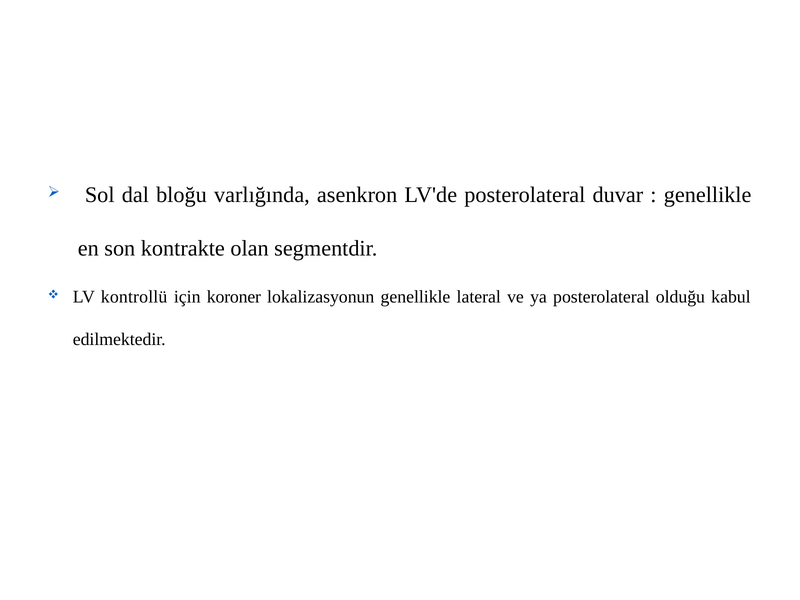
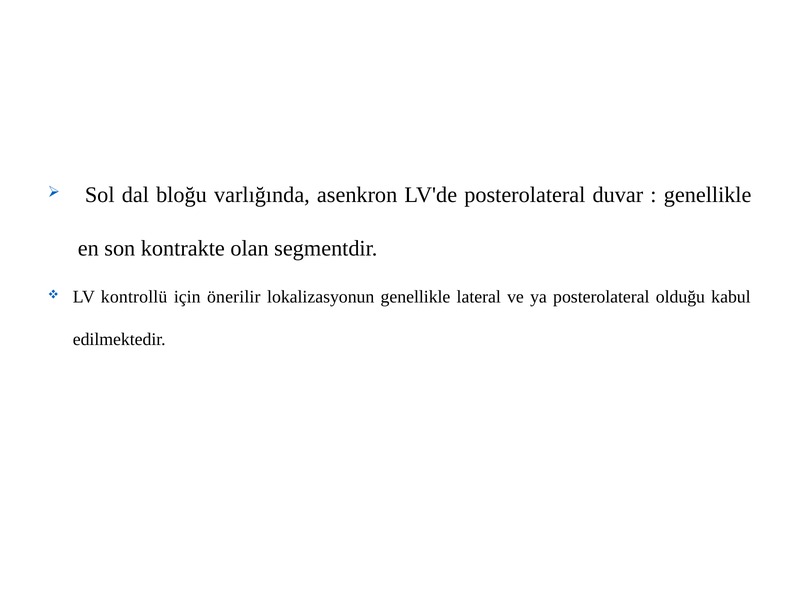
koroner: koroner -> önerilir (234, 297)
